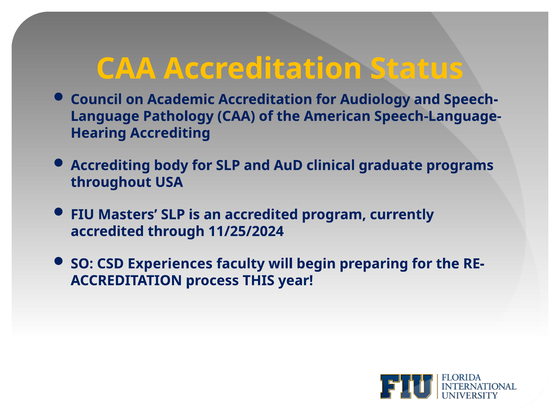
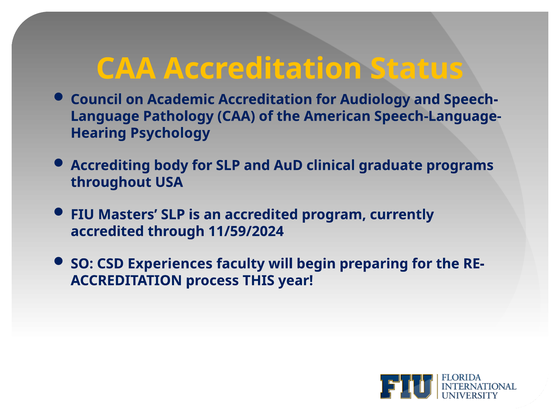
Accrediting: Accrediting -> Psychology (170, 133)
11/25/2024: 11/25/2024 -> 11/59/2024 (246, 231)
